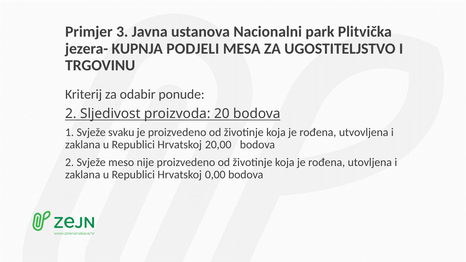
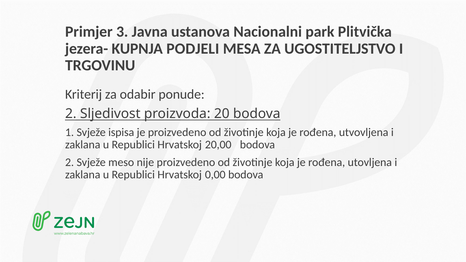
svaku: svaku -> ispisa (121, 132)
